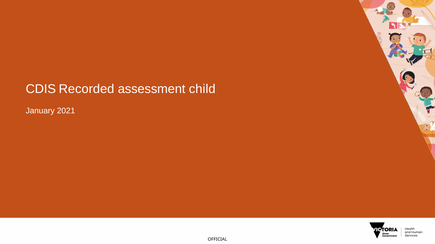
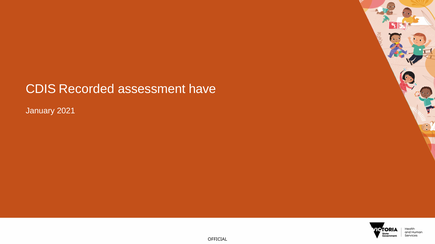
child: child -> have (202, 89)
